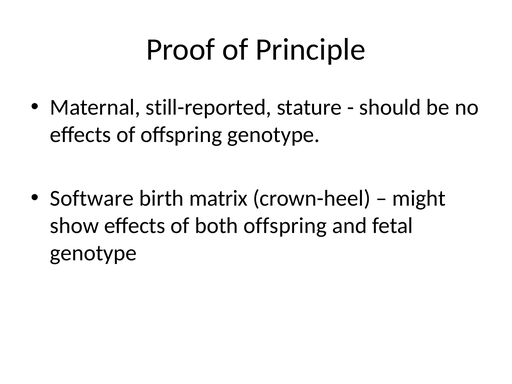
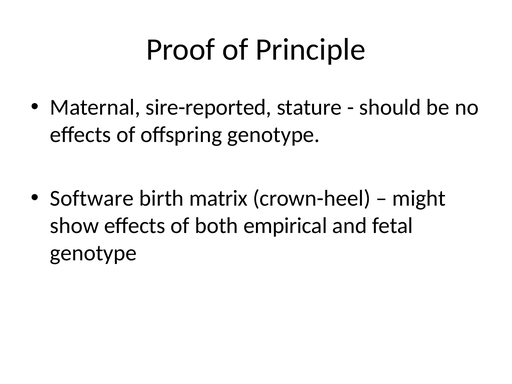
still-reported: still-reported -> sire-reported (209, 107)
both offspring: offspring -> empirical (285, 226)
